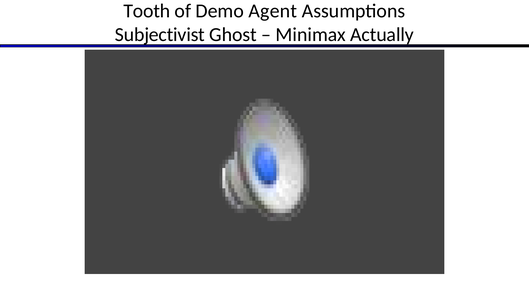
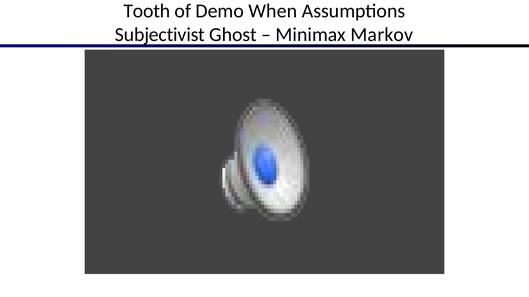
Agent: Agent -> When (273, 11)
Actually: Actually -> Markov (382, 35)
